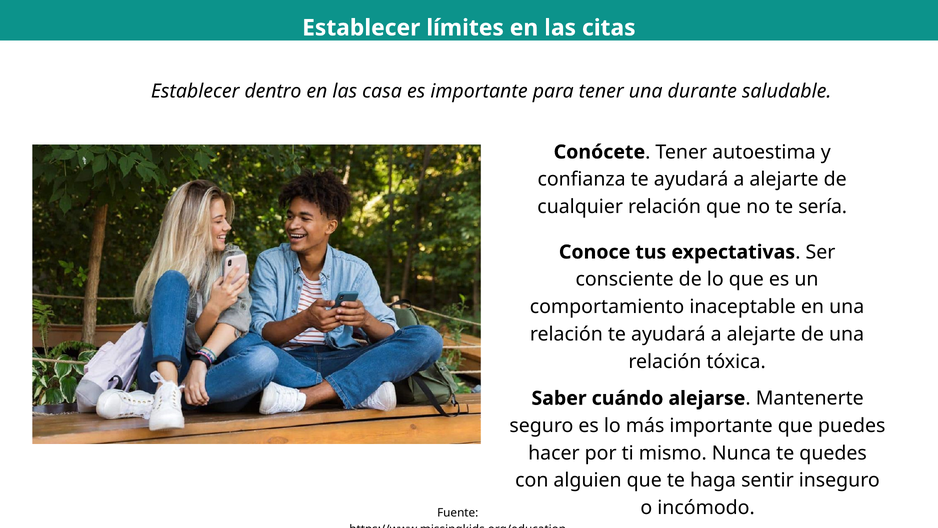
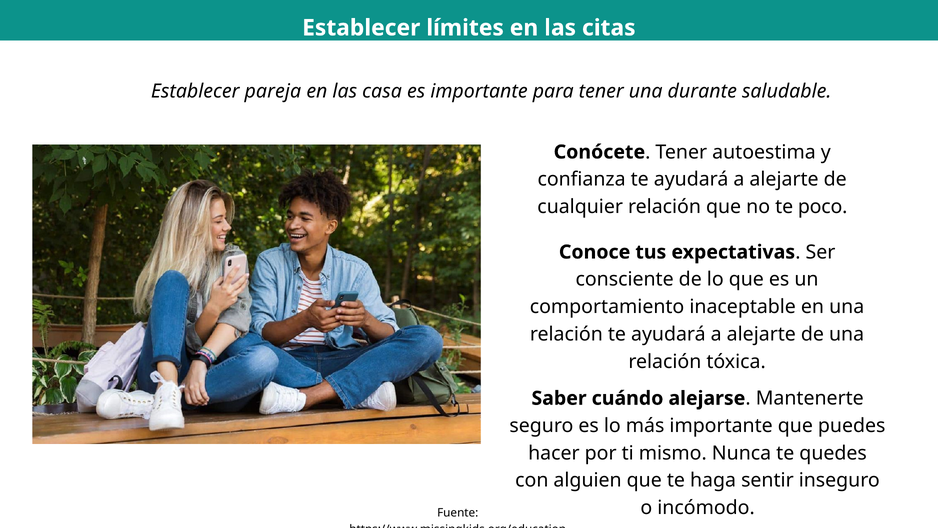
dentro: dentro -> pareja (273, 91)
sería: sería -> poco (823, 207)
